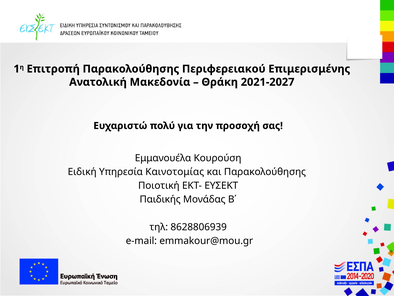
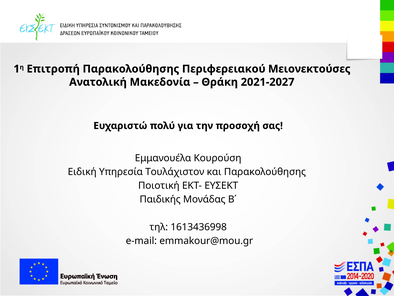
Επιμερισμένης: Επιμερισμένης -> Μειονεκτούσες (309, 69)
Καινοτομίας: Καινοτομίας -> Τουλάχιστον (175, 172)
8628806939: 8628806939 -> 1613436998 (199, 227)
